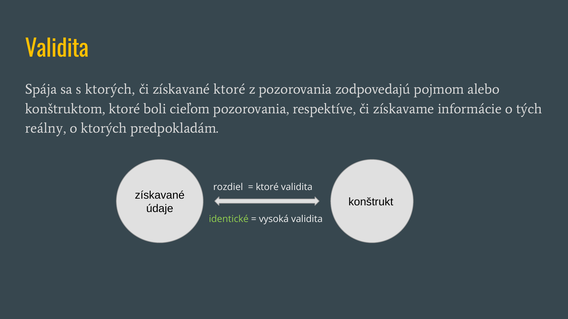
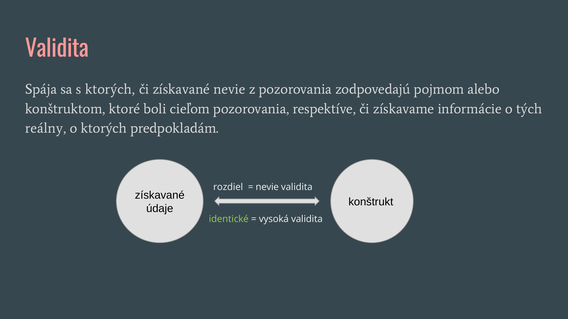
Validita colour: yellow -> pink (57, 49)
získavané ktoré: ktoré -> nevie (229, 89)
ktoré: ktoré -> nevie (267, 187)
